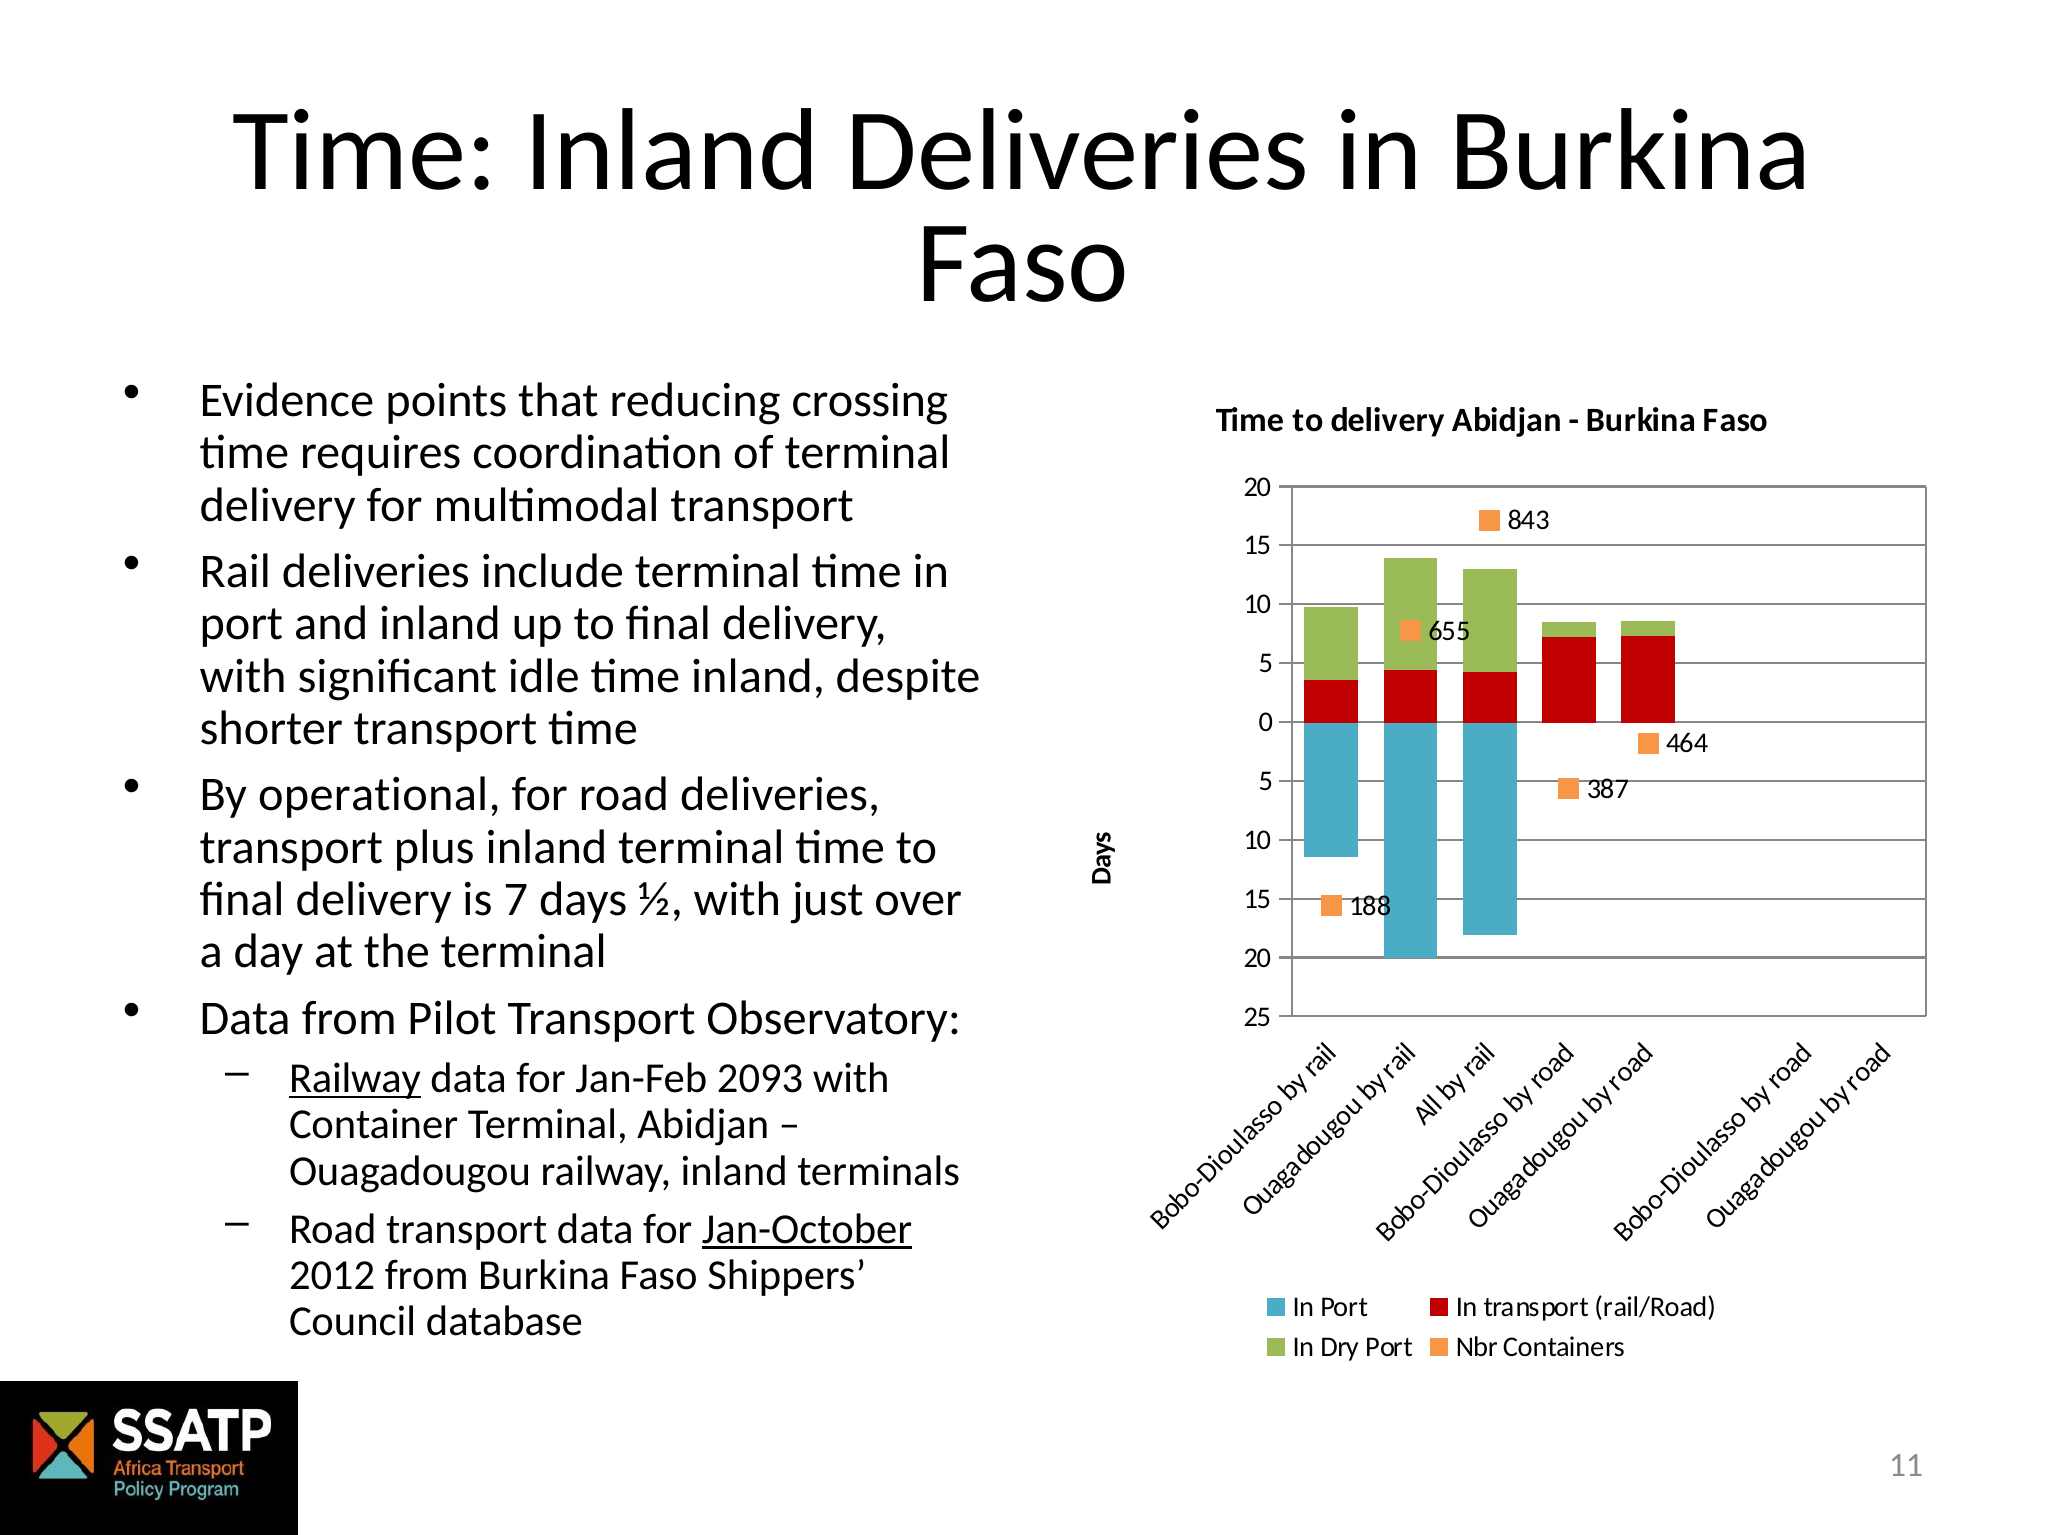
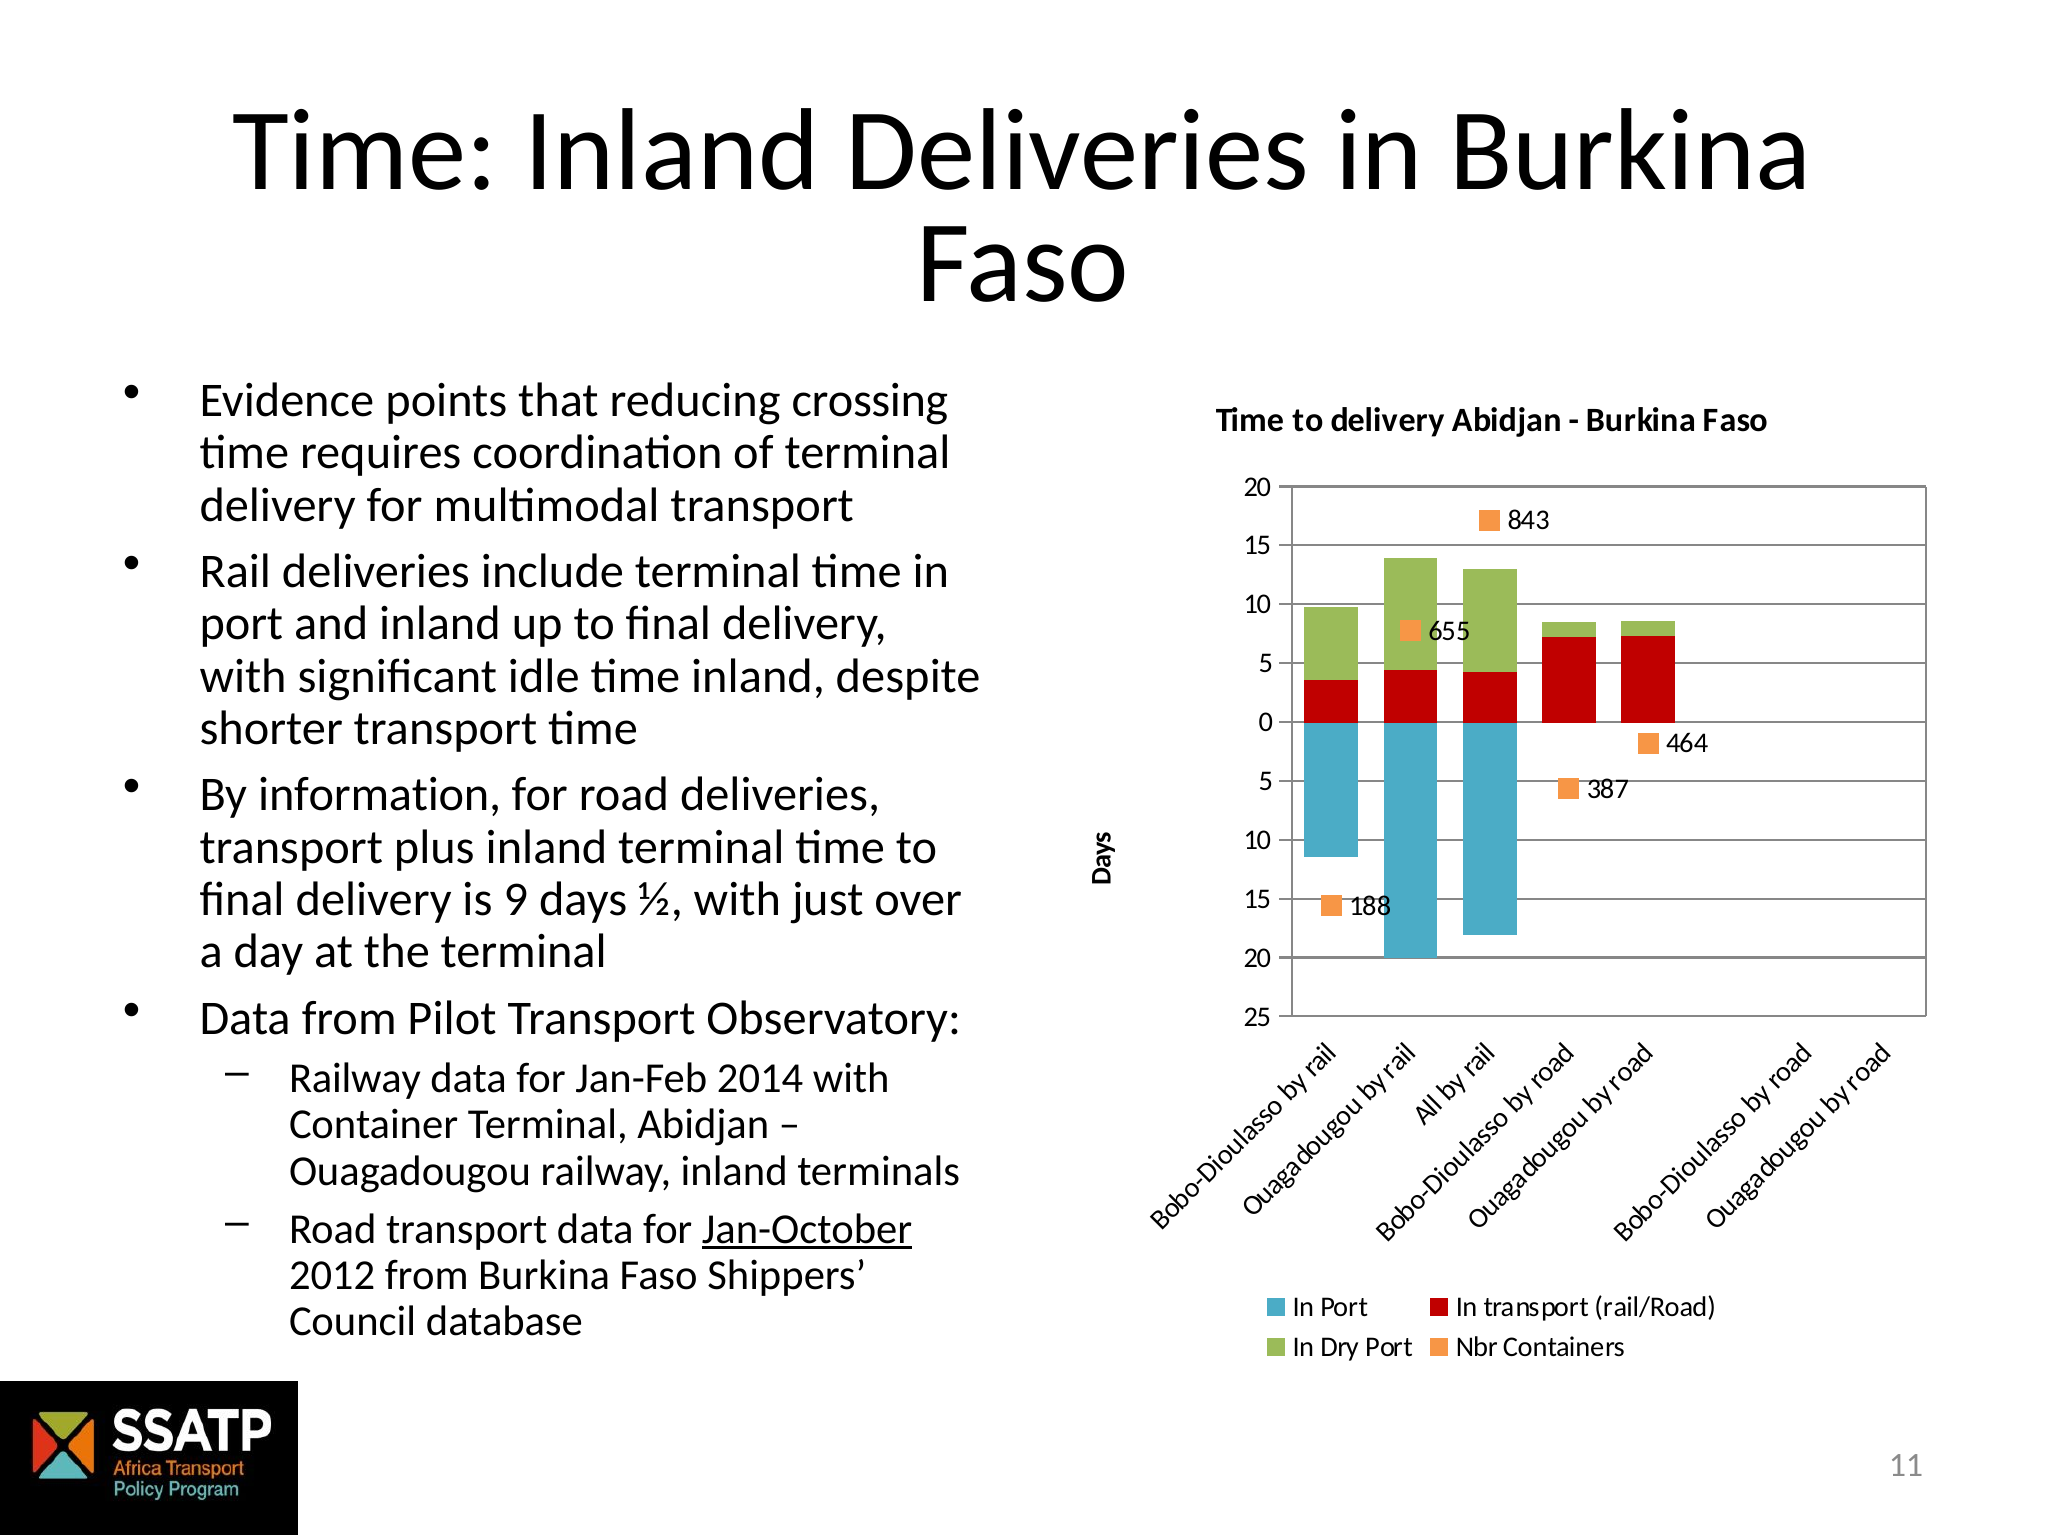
operational: operational -> information (380, 795)
7: 7 -> 9 (516, 899)
Railway underline: present -> none (355, 1078)
2093: 2093 -> 2014 (760, 1078)
